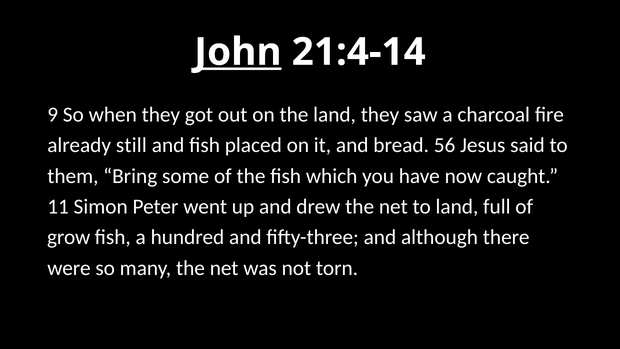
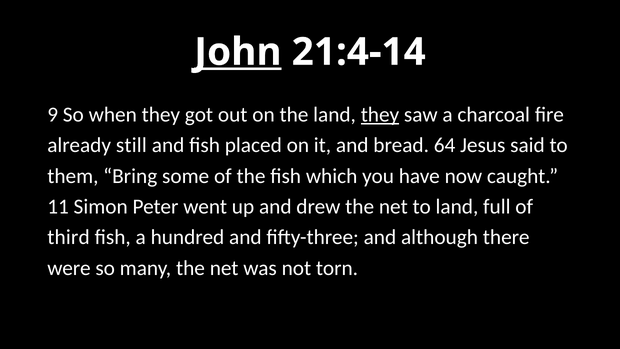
they underline: none -> present (380, 115)
56: 56 -> 64 (445, 145)
grow: grow -> third (69, 237)
